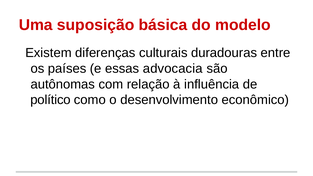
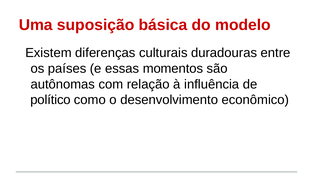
advocacia: advocacia -> momentos (173, 69)
